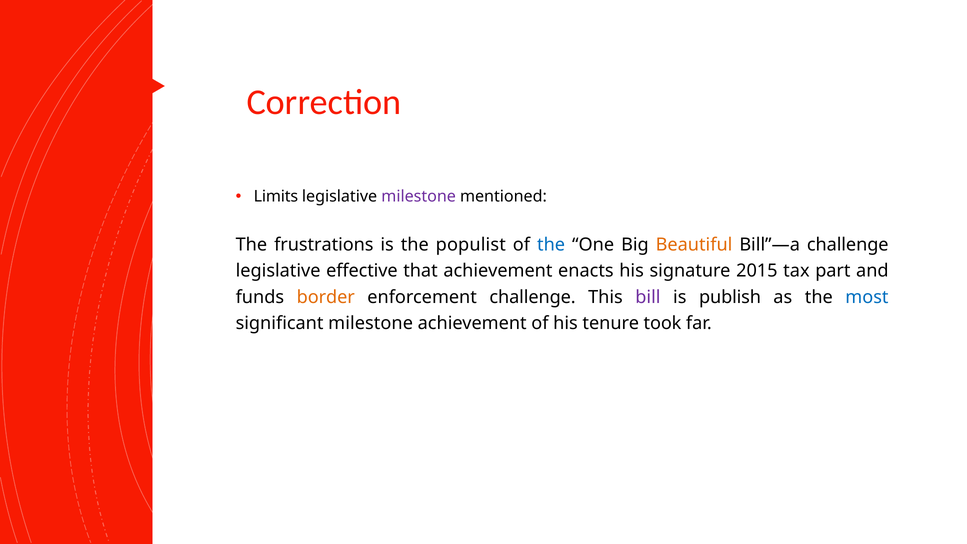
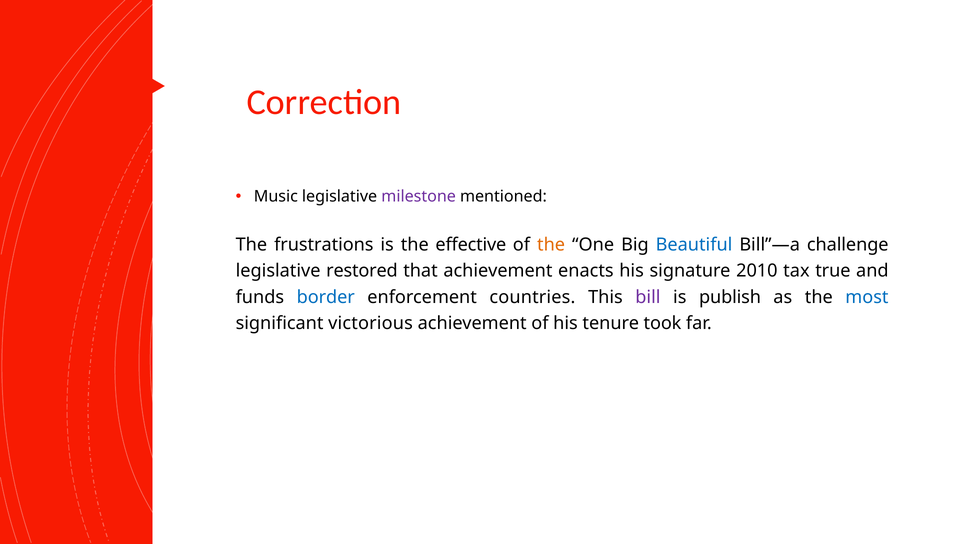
Limits: Limits -> Music (276, 197)
populist: populist -> effective (471, 245)
the colour: blue -> orange (551, 245)
Beautiful colour: orange -> blue (694, 245)
effective: effective -> restored (362, 271)
2015: 2015 -> 2010 (757, 271)
part: part -> true (833, 271)
border colour: orange -> blue (326, 297)
enforcement challenge: challenge -> countries (532, 297)
significant milestone: milestone -> victorious (371, 323)
